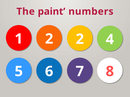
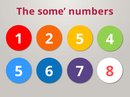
paint: paint -> some (52, 12)
2 2: 2 -> 5 (80, 39)
